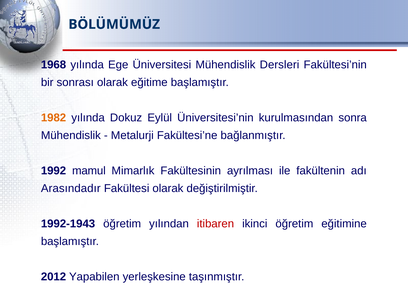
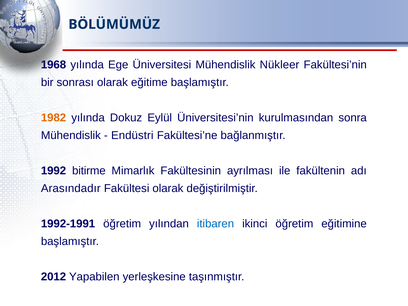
Dersleri: Dersleri -> Nükleer (280, 65)
Metalurji: Metalurji -> Endüstri (132, 135)
mamul: mamul -> bitirme (89, 171)
1992-1943: 1992-1943 -> 1992-1991 (68, 224)
itibaren colour: red -> blue (216, 224)
